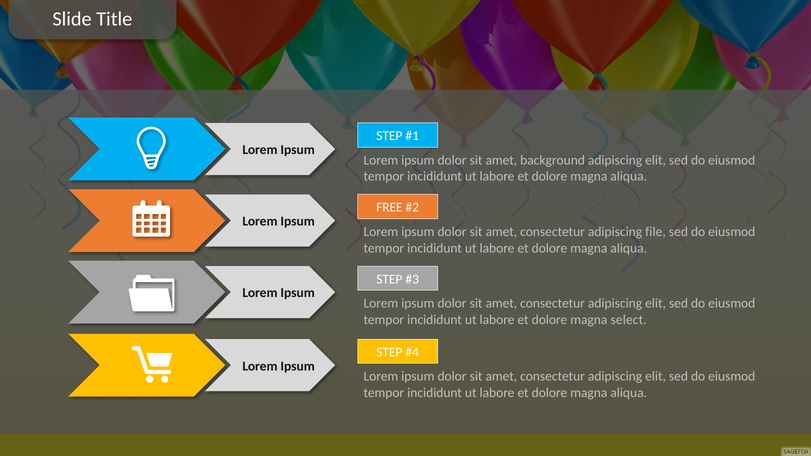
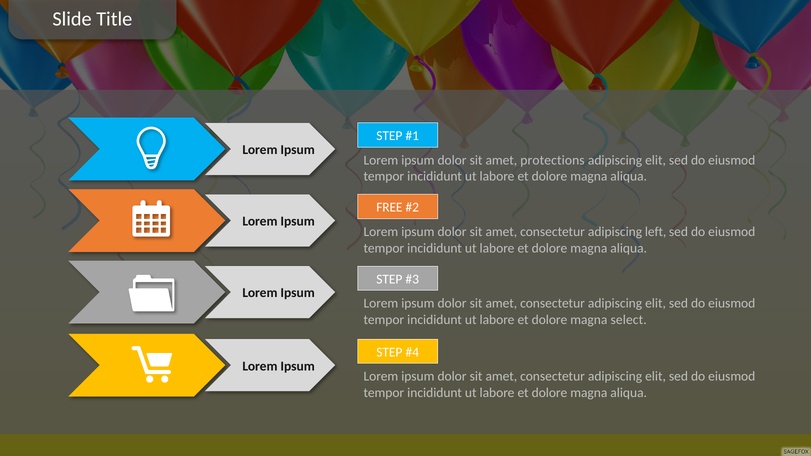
background: background -> protections (553, 160)
file: file -> left (656, 232)
